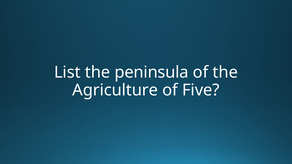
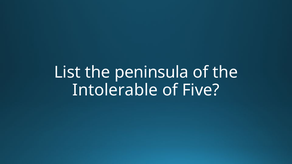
Agriculture: Agriculture -> Intolerable (115, 90)
